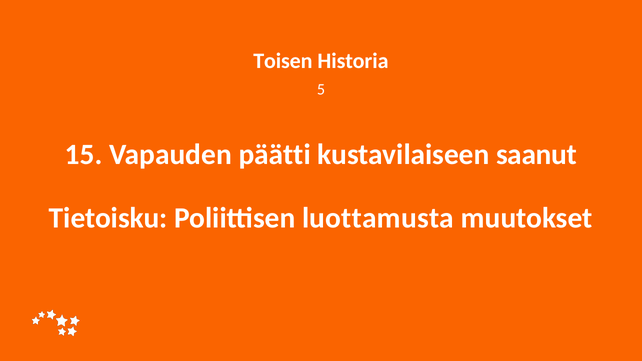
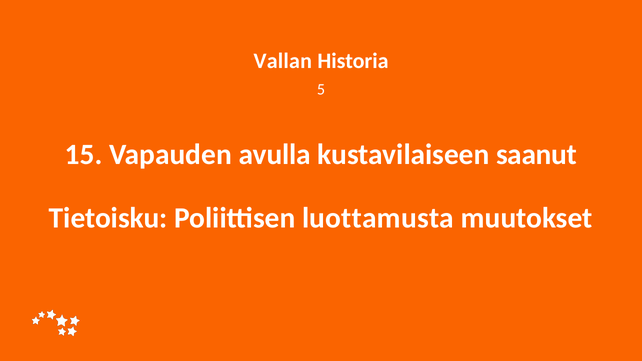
Toisen: Toisen -> Vallan (283, 61)
päätti: päätti -> avulla (275, 155)
